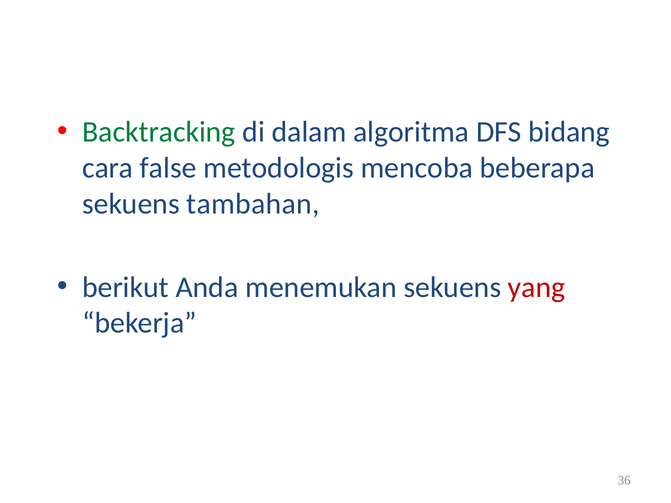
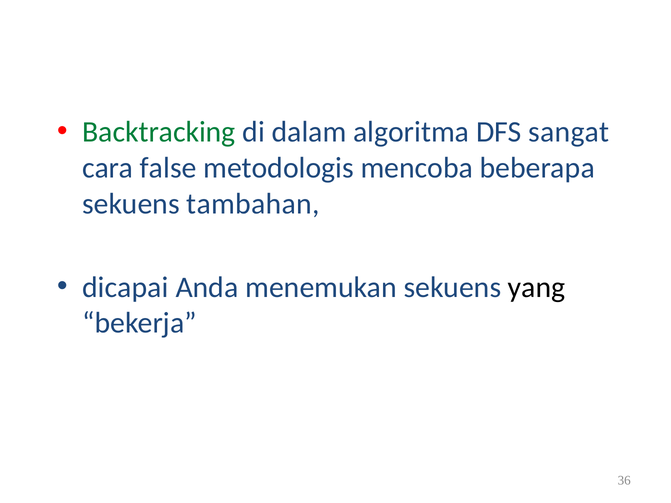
bidang: bidang -> sangat (569, 132)
berikut: berikut -> dicapai (125, 287)
yang colour: red -> black (537, 287)
